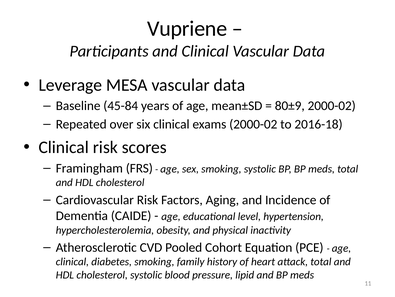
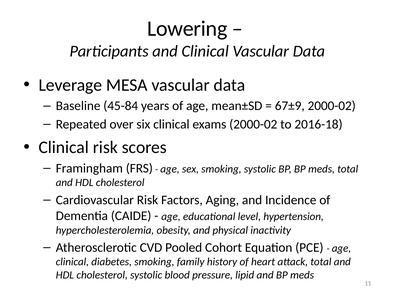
Vupriene: Vupriene -> Lowering (187, 29)
80±9: 80±9 -> 67±9 (290, 106)
